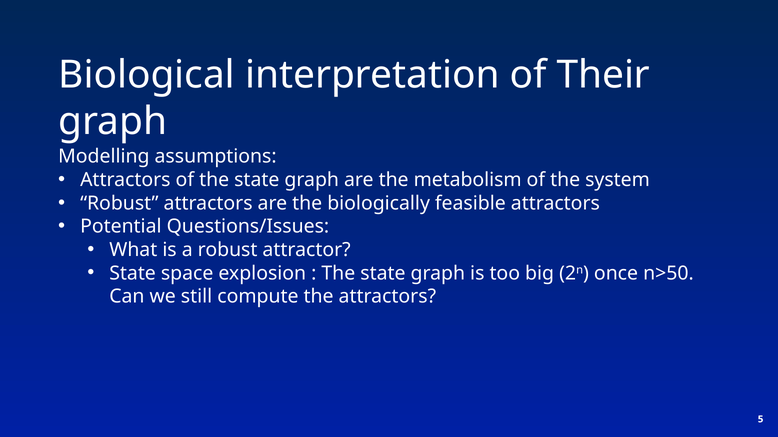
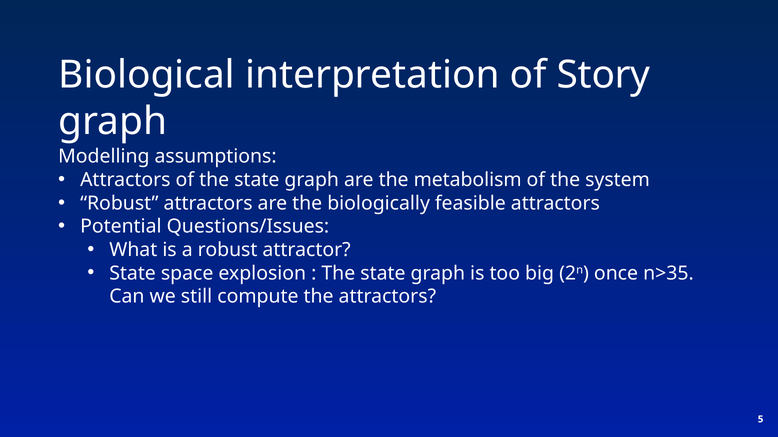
Their: Their -> Story (604, 75)
n>50: n>50 -> n>35 (668, 273)
